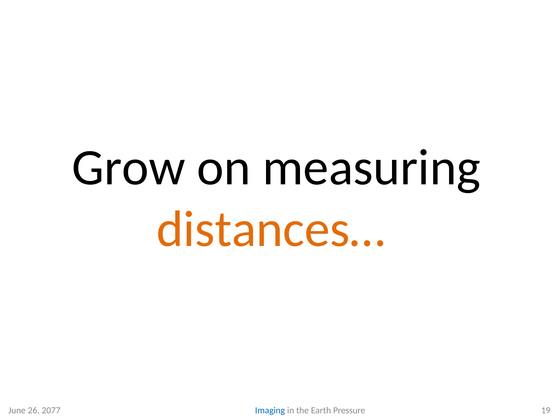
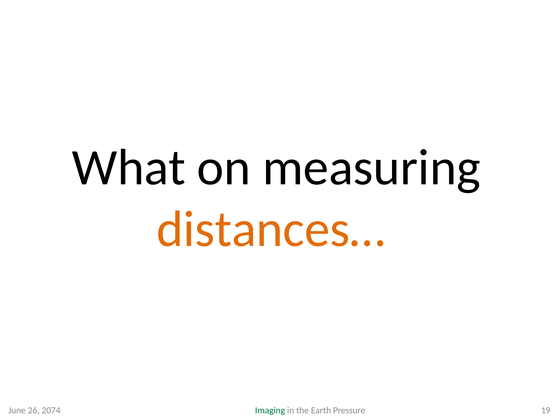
Grow: Grow -> What (129, 168)
2077: 2077 -> 2074 (51, 411)
Imaging colour: blue -> green (270, 411)
